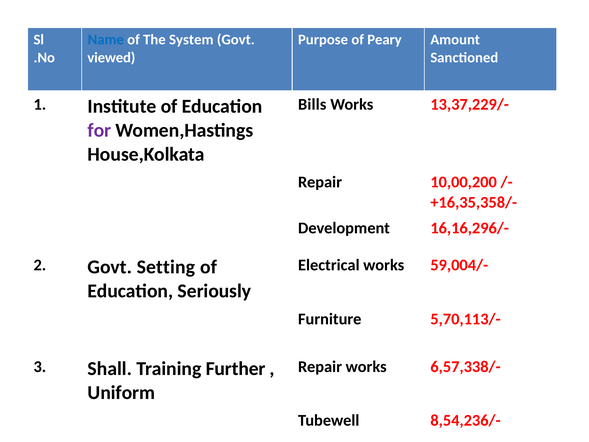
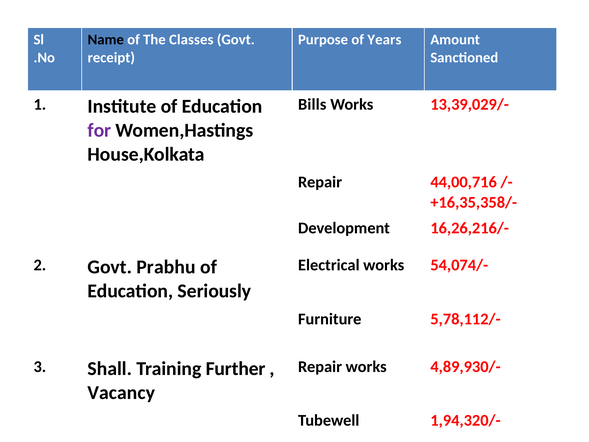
Name colour: blue -> black (106, 40)
System: System -> Classes (191, 40)
Peary: Peary -> Years (384, 40)
viewed: viewed -> receipt (111, 58)
13,37,229/-: 13,37,229/- -> 13,39,029/- (470, 104)
10,00,200: 10,00,200 -> 44,00,716 (464, 182)
16,16,296/-: 16,16,296/- -> 16,26,216/- (470, 228)
Setting: Setting -> Prabhu (166, 267)
59,004/-: 59,004/- -> 54,074/- (459, 265)
5,70,113/-: 5,70,113/- -> 5,78,112/- (465, 319)
6,57,338/-: 6,57,338/- -> 4,89,930/- (465, 367)
Uniform: Uniform -> Vacancy (121, 392)
8,54,236/-: 8,54,236/- -> 1,94,320/- (465, 420)
